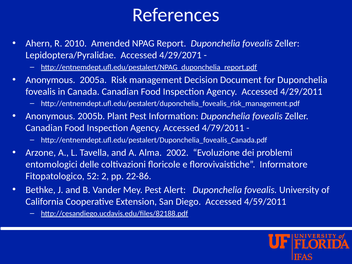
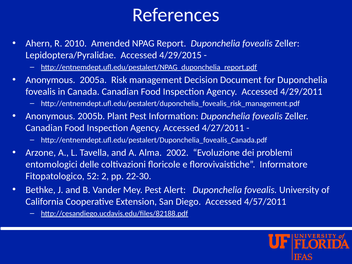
4/29/2071: 4/29/2071 -> 4/29/2015 (180, 55)
4/79/2011: 4/79/2011 -> 4/27/2011 (223, 128)
22-86: 22-86 -> 22-30 (139, 176)
4/59/2011: 4/59/2011 -> 4/57/2011 (265, 202)
